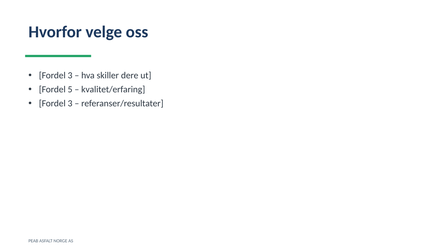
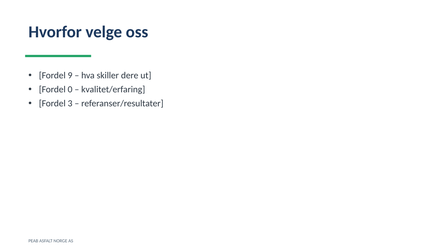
3: 3 -> 9 (70, 76)
5: 5 -> 0 (70, 90)
